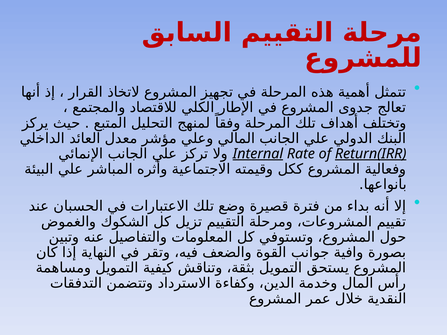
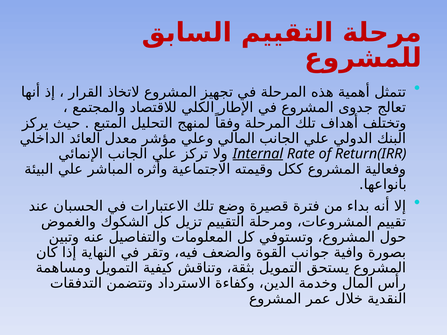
Return(IRR underline: present -> none (371, 154)
